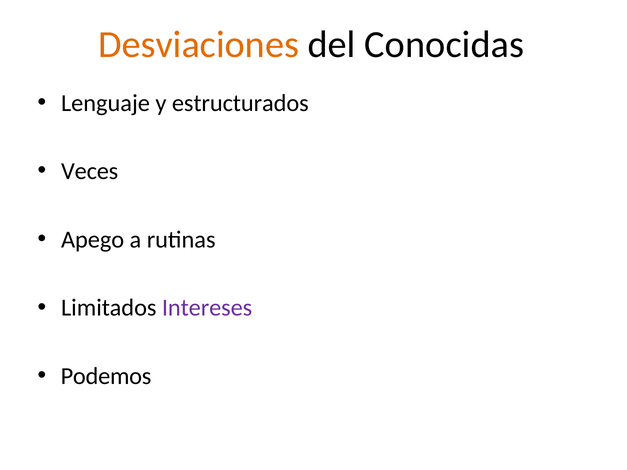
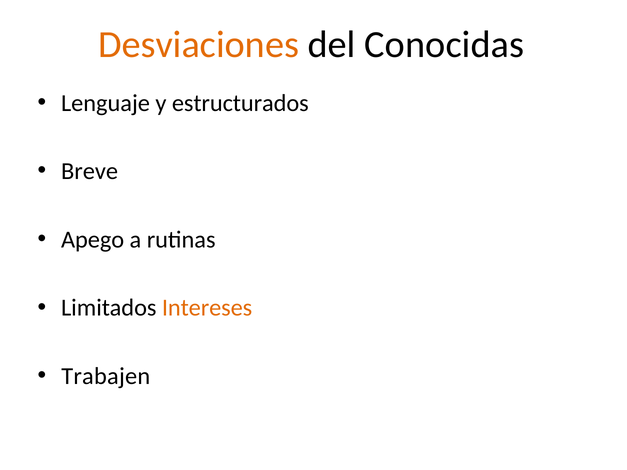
Veces: Veces -> Breve (90, 171)
Intereses colour: purple -> orange (207, 308)
Podemos: Podemos -> Trabajen (106, 376)
